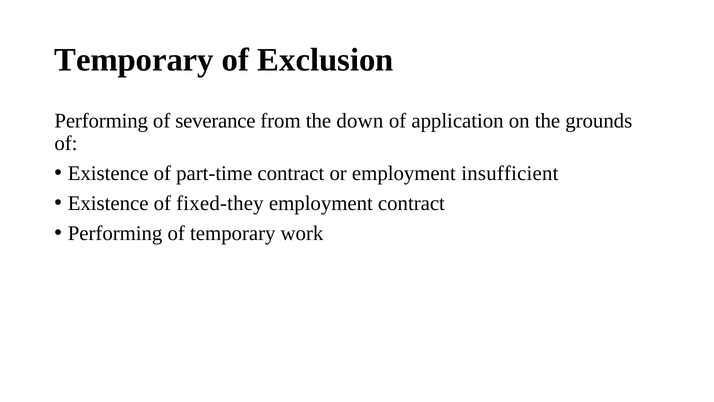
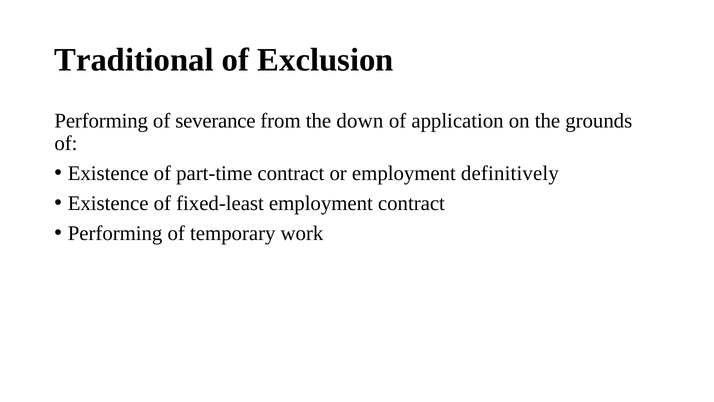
Temporary: Temporary -> Traditional (134, 60)
insufficient: insufficient -> definitively (510, 173)
fixed-they: fixed-they -> fixed-least (220, 203)
